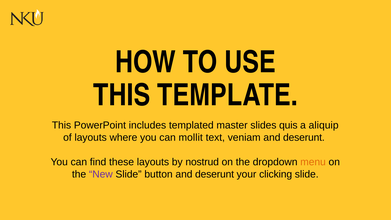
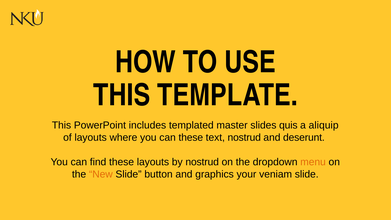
can mollit: mollit -> these (191, 138)
text veniam: veniam -> nostrud (244, 138)
New colour: purple -> orange (101, 174)
button and deserunt: deserunt -> graphics (215, 174)
clicking: clicking -> veniam (276, 174)
